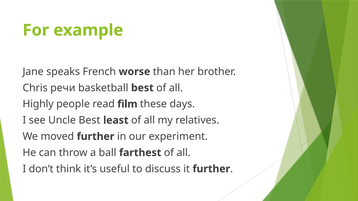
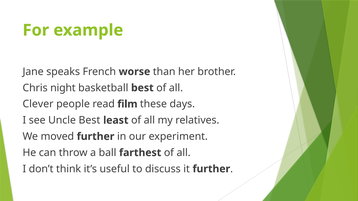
речи: речи -> night (63, 88)
Highly: Highly -> Clever (38, 104)
